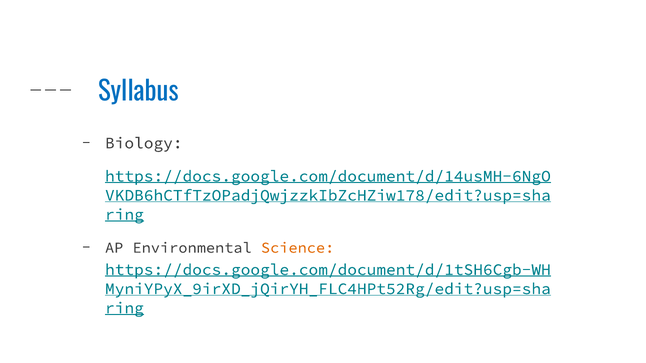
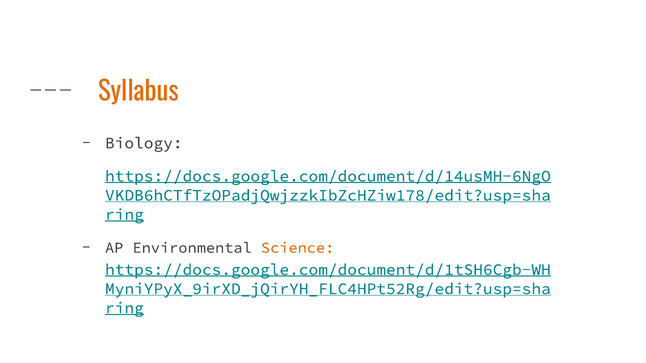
Syllabus colour: blue -> orange (138, 92)
